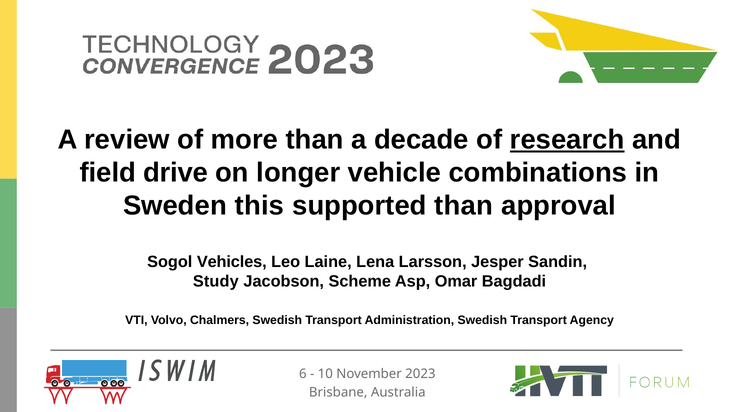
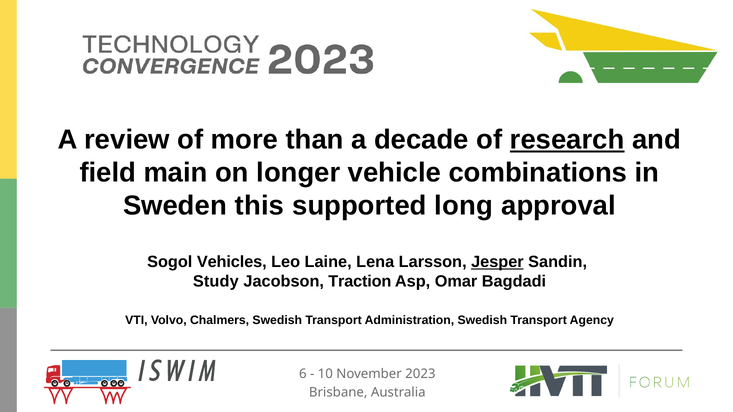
drive: drive -> main (176, 173)
supported than: than -> long (464, 206)
Jesper underline: none -> present (497, 262)
Scheme: Scheme -> Traction (360, 282)
